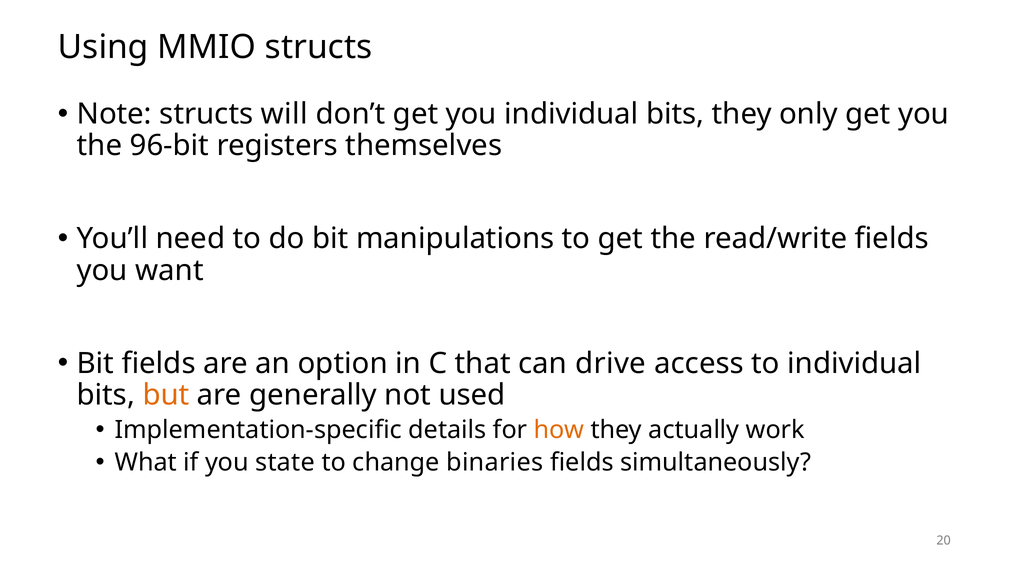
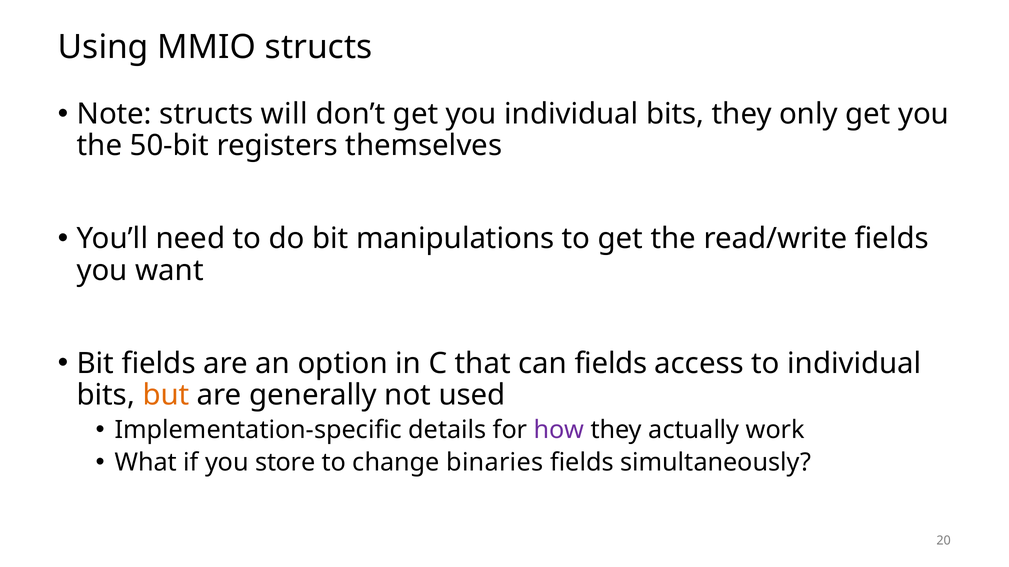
96-bit: 96-bit -> 50-bit (169, 146)
can drive: drive -> fields (611, 364)
how colour: orange -> purple (559, 430)
state: state -> store (285, 463)
